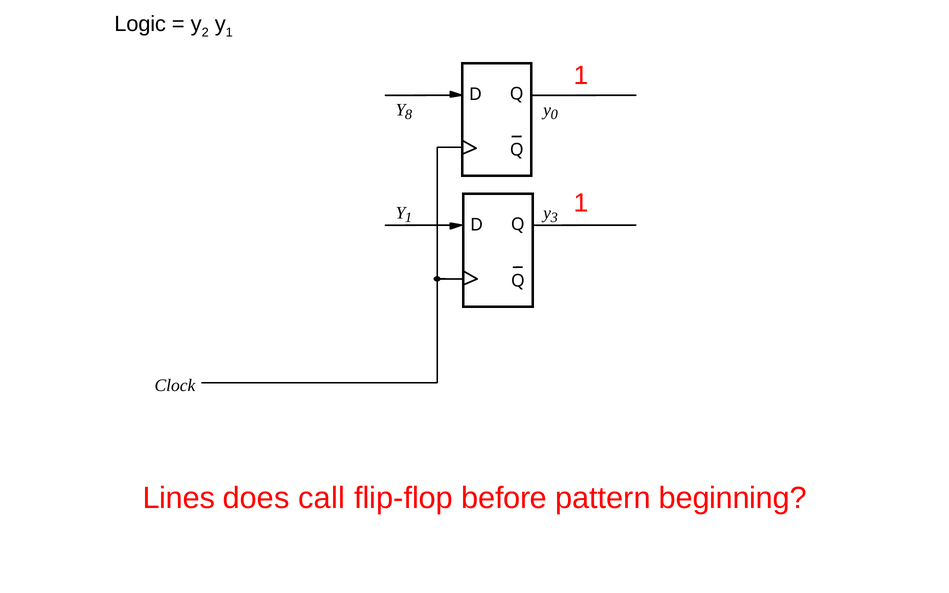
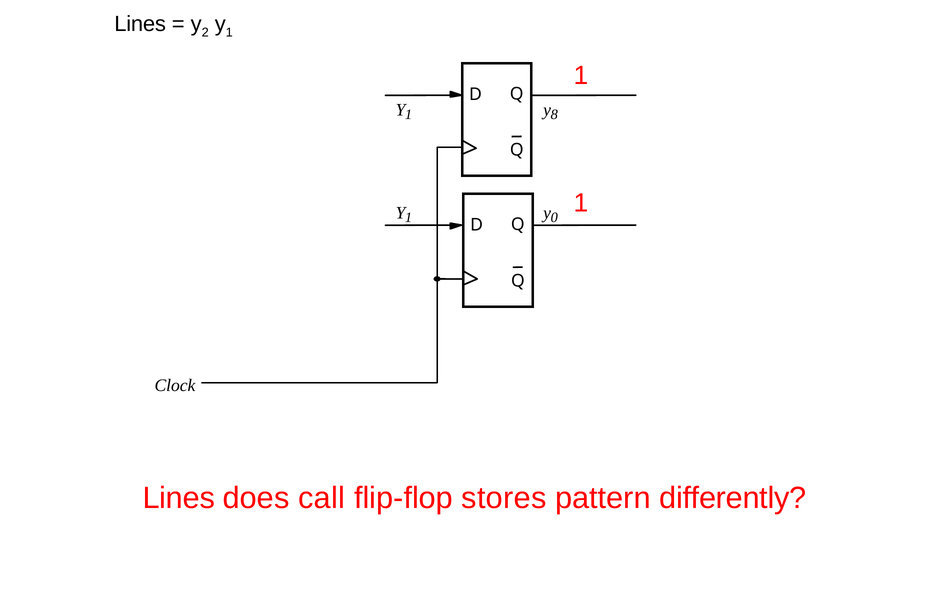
Logic: Logic -> Lines (140, 24)
8: 8 -> 1 (408, 115)
0: 0 -> 8 (554, 115)
3: 3 -> 0 (554, 217)
before: before -> stores (504, 498)
beginning: beginning -> differently (733, 498)
